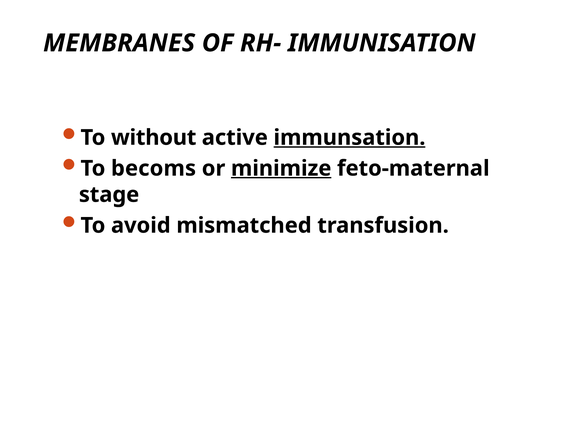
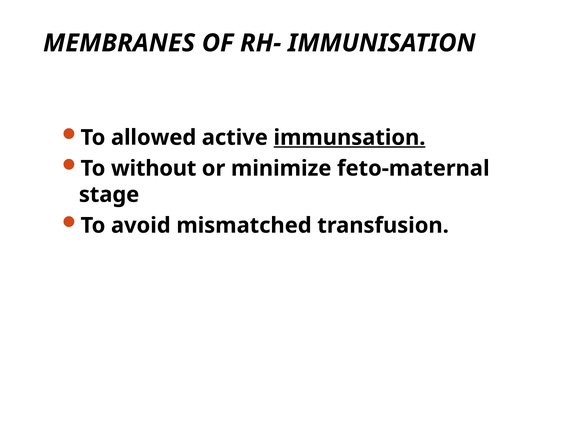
without: without -> allowed (154, 138)
becoms: becoms -> without (154, 168)
minimize underline: present -> none (281, 168)
